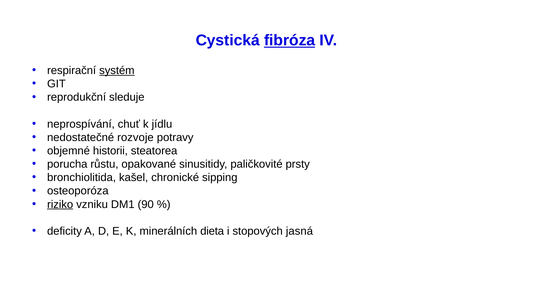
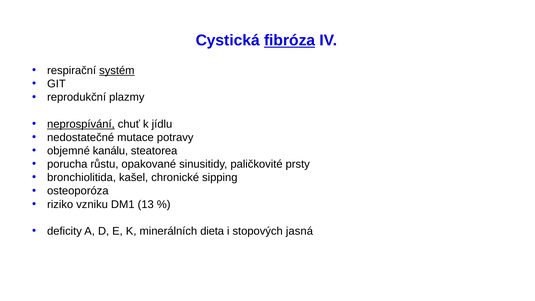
sleduje: sleduje -> plazmy (127, 97)
neprospívání underline: none -> present (81, 124)
rozvoje: rozvoje -> mutace (135, 137)
historii: historii -> kanálu (110, 151)
riziko underline: present -> none (60, 204)
90: 90 -> 13 (146, 204)
